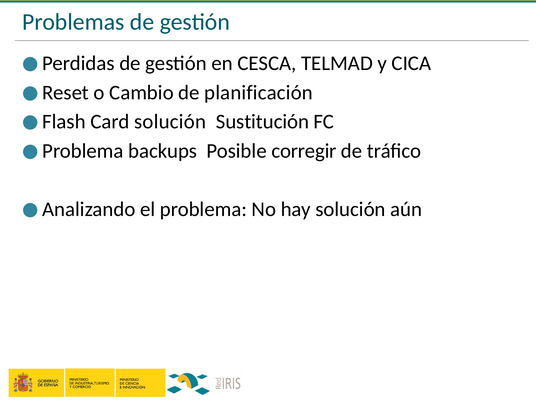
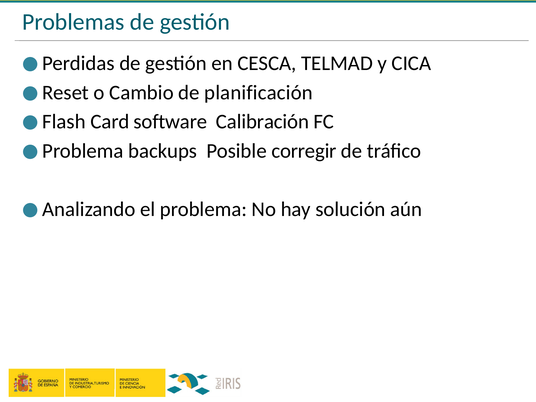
Card solución: solución -> software (170, 122)
Sustitución: Sustitución -> Calibración (262, 122)
